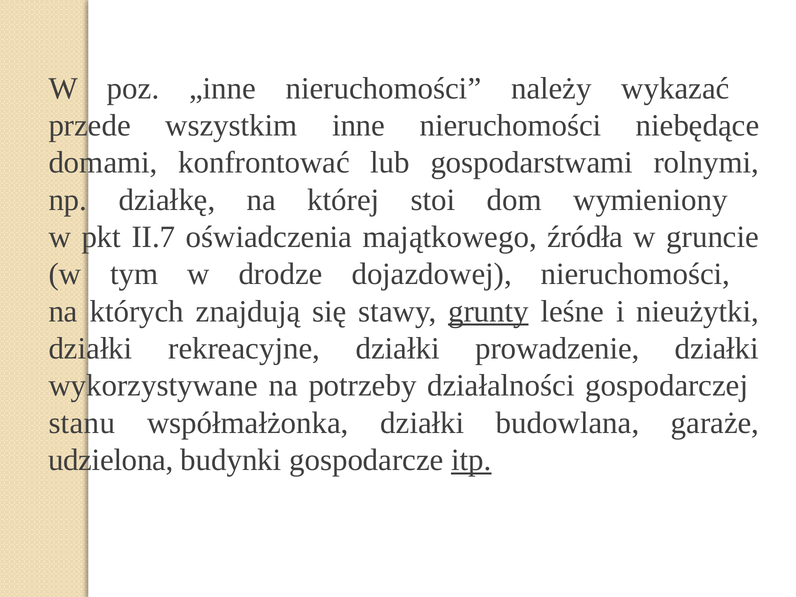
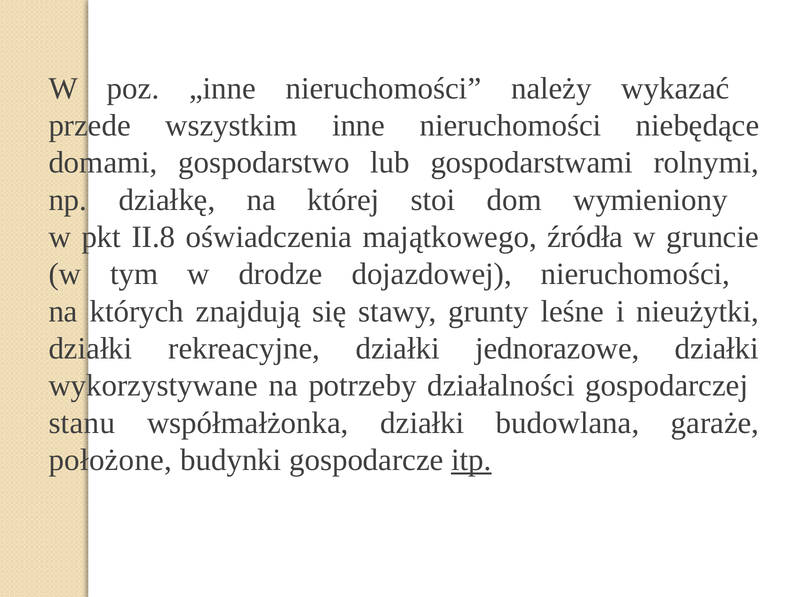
konfrontować: konfrontować -> gospodarstwo (264, 163)
II.7: II.7 -> II.8 (153, 237)
grunty underline: present -> none (488, 311)
prowadzenie: prowadzenie -> jednorazowe (557, 349)
udzielona: udzielona -> położone (110, 460)
